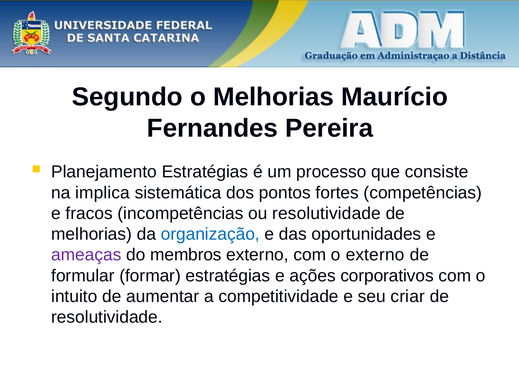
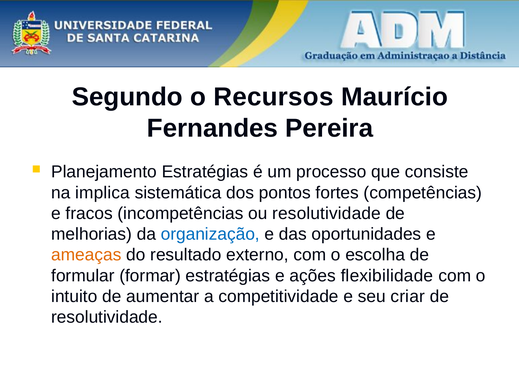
o Melhorias: Melhorias -> Recursos (273, 97)
ameaças colour: purple -> orange (86, 255)
membros: membros -> resultado (186, 255)
o externo: externo -> escolha (375, 255)
corporativos: corporativos -> flexibilidade (387, 276)
